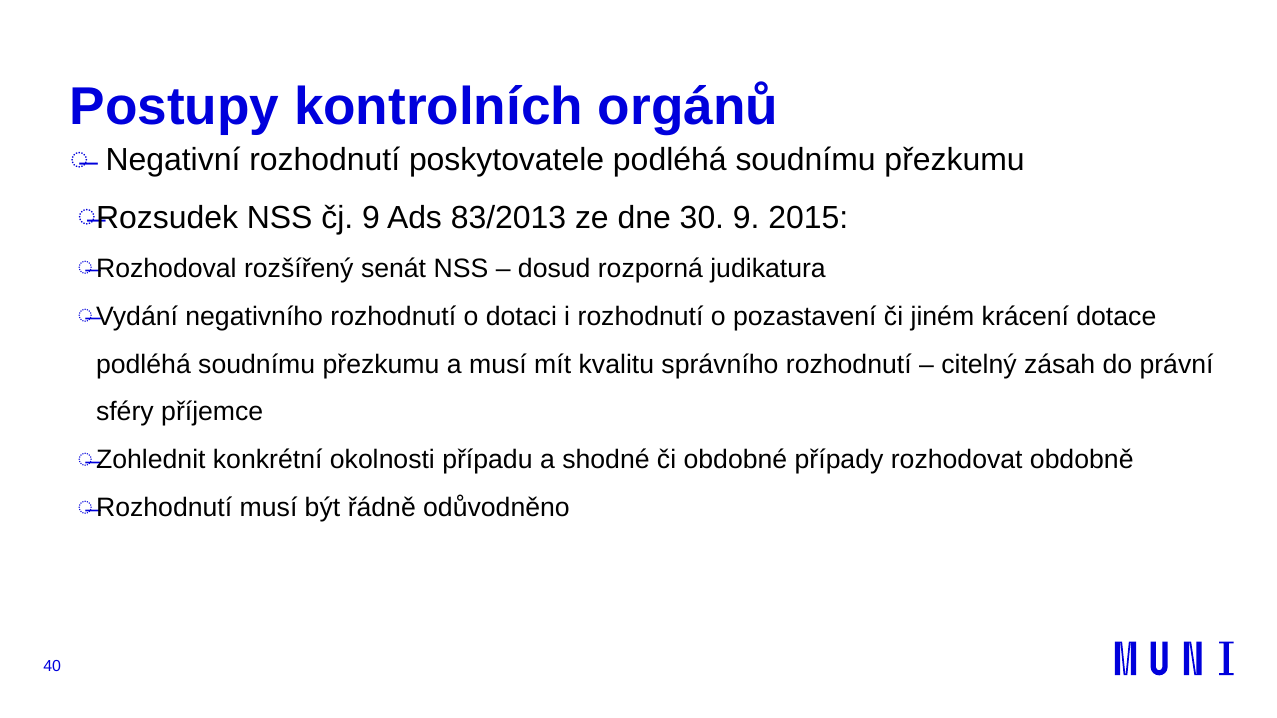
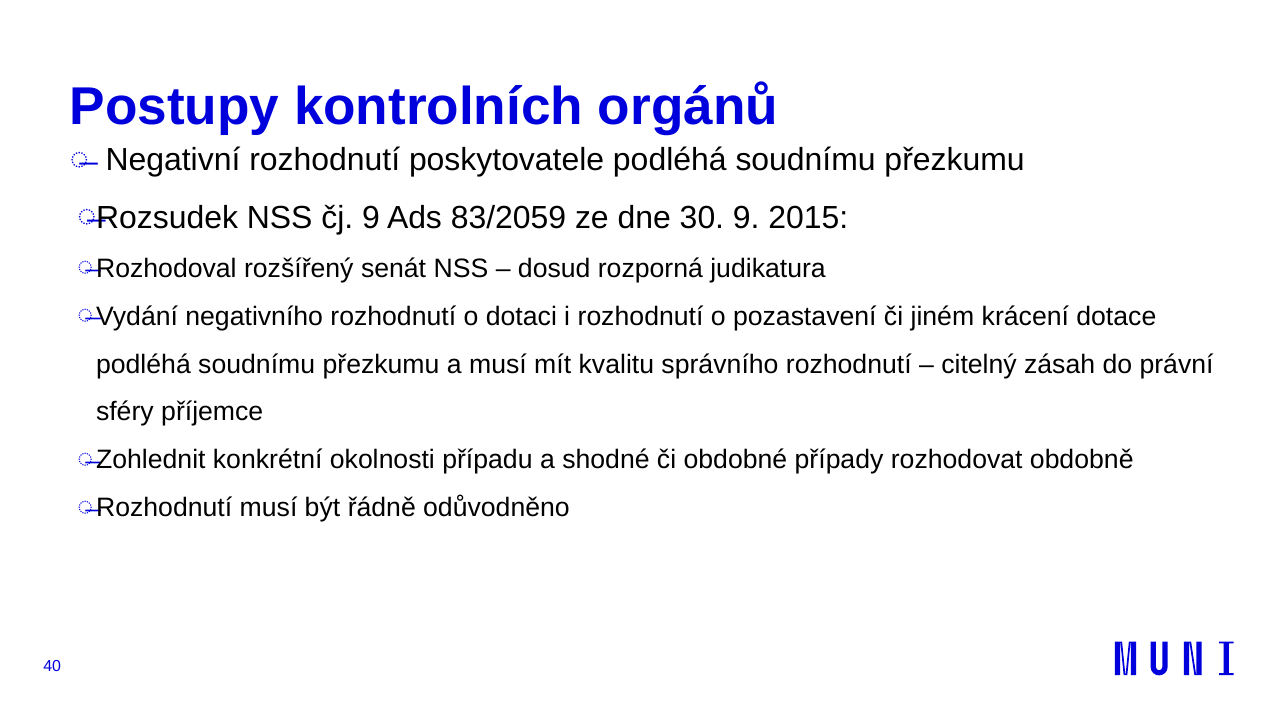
83/2013: 83/2013 -> 83/2059 (509, 218)
